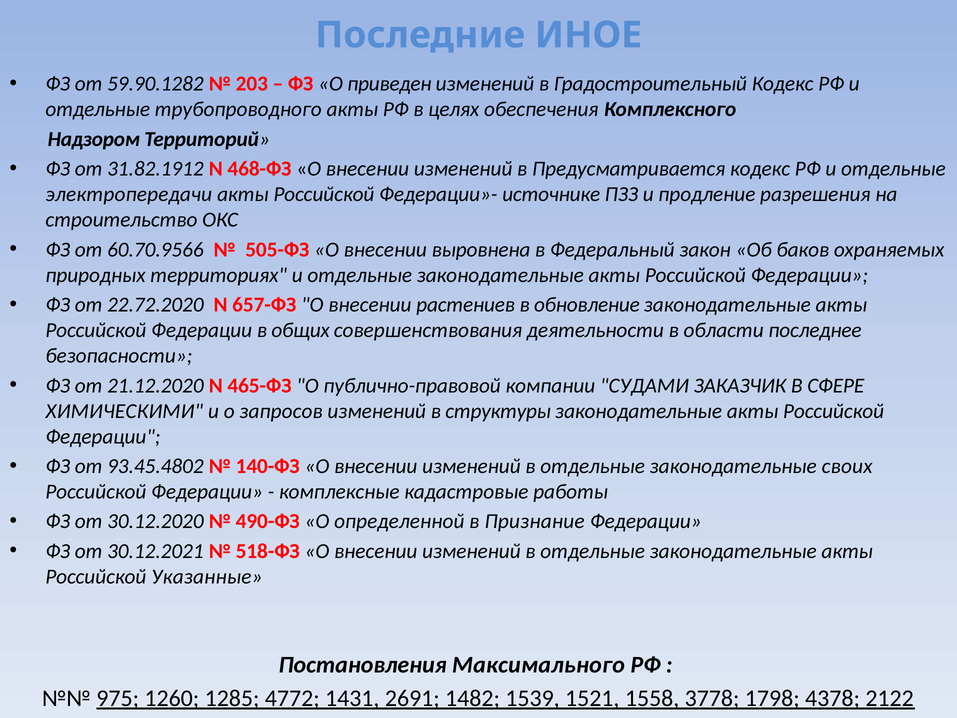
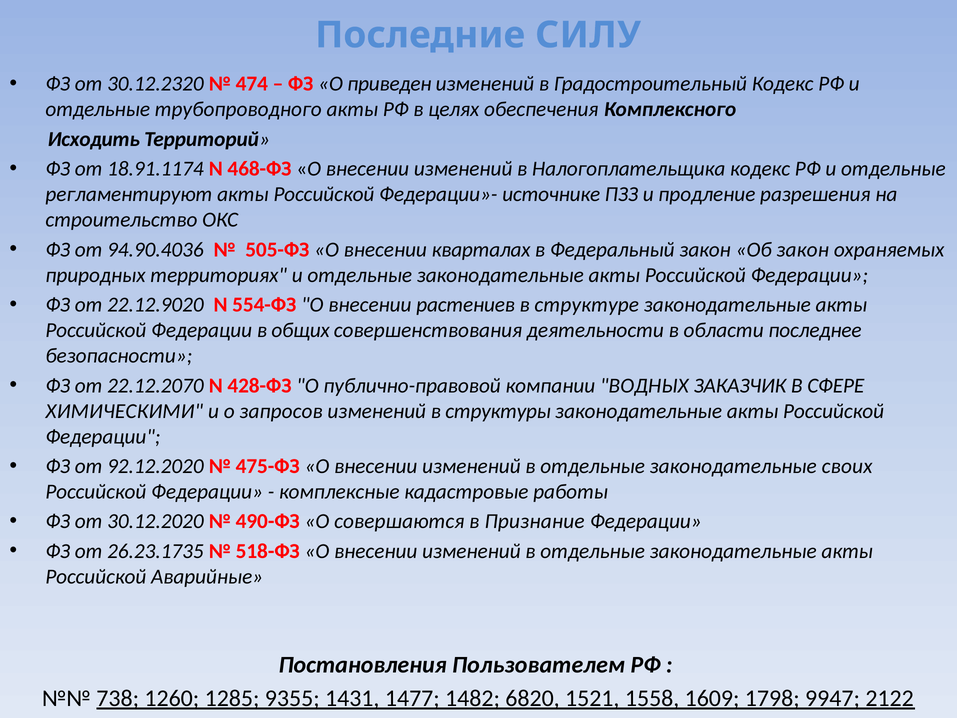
ИНОЕ: ИНОЕ -> СИЛУ (588, 35)
59.90.1282: 59.90.1282 -> 30.12.2320 (155, 84)
203: 203 -> 474 (252, 84)
Надзором: Надзором -> Исходить (94, 139)
31.82.1912: 31.82.1912 -> 18.91.1174 (155, 169)
Предусматривается: Предусматривается -> Налогоплательщика (629, 169)
электропередачи: электропередачи -> регламентируют (129, 194)
60.70.9566: 60.70.9566 -> 94.90.4036 (155, 250)
выровнена: выровнена -> кварталах (481, 250)
Об баков: баков -> закон (803, 250)
22.72.2020: 22.72.2020 -> 22.12.9020 (155, 305)
657-ФЗ: 657-ФЗ -> 554-ФЗ (264, 305)
обновление: обновление -> структуре (587, 305)
21.12.2020: 21.12.2020 -> 22.12.2070 (155, 385)
465-ФЗ: 465-ФЗ -> 428-ФЗ (259, 385)
СУДАМИ: СУДАМИ -> ВОДНЫХ (644, 385)
93.45.4802: 93.45.4802 -> 92.12.2020 (155, 466)
140-ФЗ: 140-ФЗ -> 475-ФЗ (268, 466)
определенной: определенной -> совершаются (399, 521)
30.12.2021: 30.12.2021 -> 26.23.1735 (155, 551)
Указанные: Указанные -> Аварийные (207, 576)
Максимального: Максимального -> Пользователем (539, 664)
975: 975 -> 738 (118, 698)
4772: 4772 -> 9355 (292, 698)
2691: 2691 -> 1477 (412, 698)
1539: 1539 -> 6820 (533, 698)
3778: 3778 -> 1609 (712, 698)
4378: 4378 -> 9947 (833, 698)
